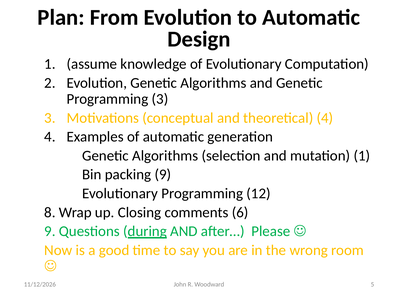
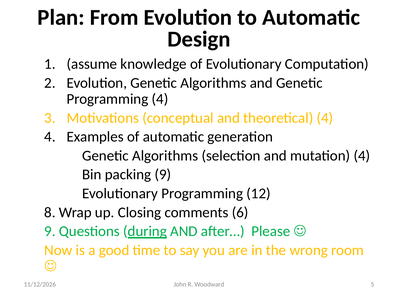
Programming 3: 3 -> 4 (160, 99)
mutation 1: 1 -> 4 (362, 156)
